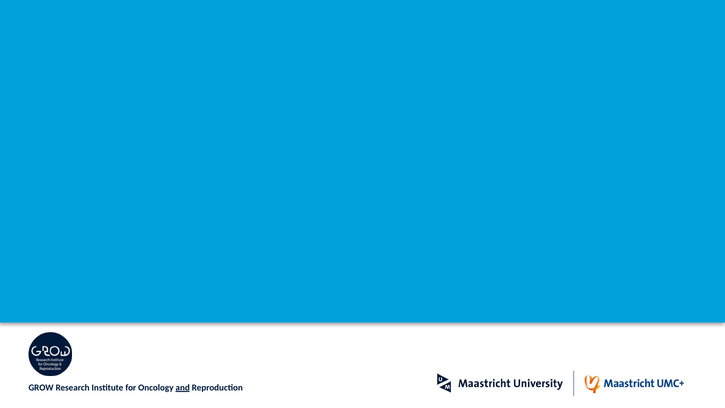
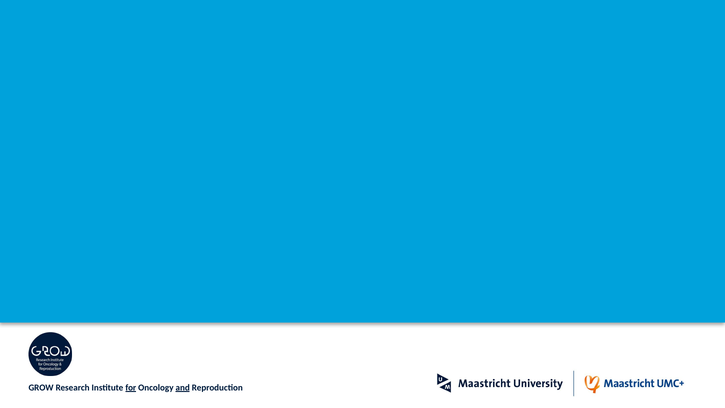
for underline: none -> present (131, 387)
